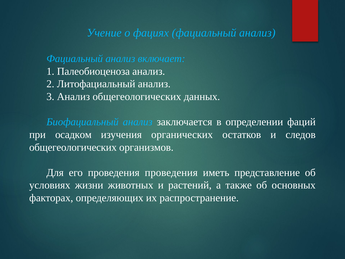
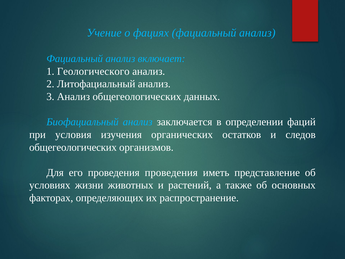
Палеобиоценоза: Палеобиоценоза -> Геологического (93, 71)
осадком: осадком -> условия (73, 134)
